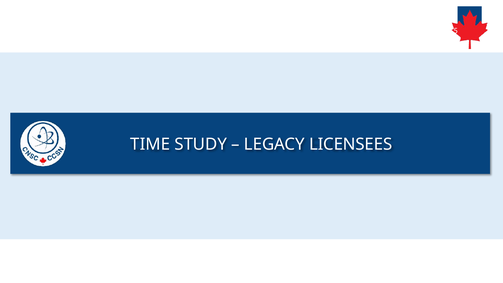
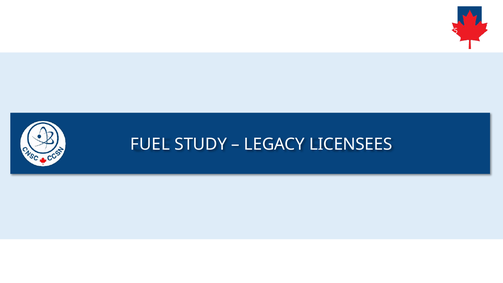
TIME: TIME -> FUEL (150, 144)
